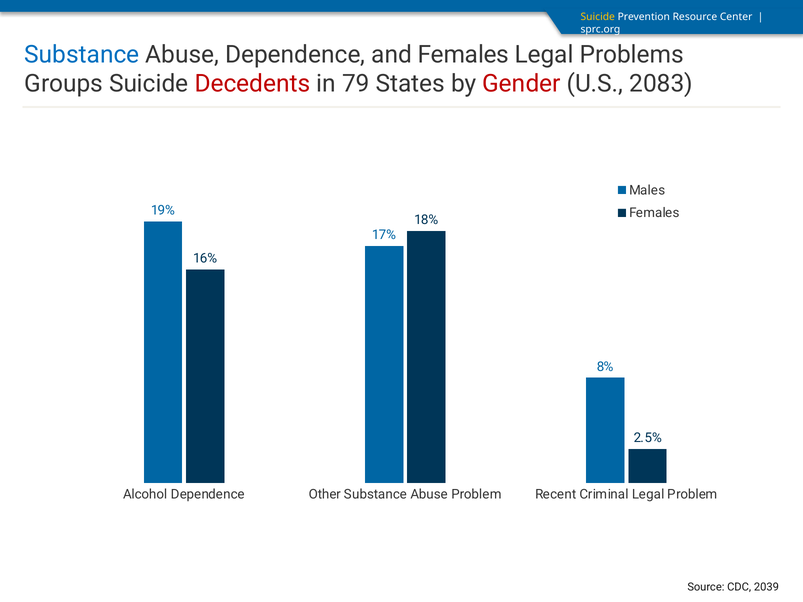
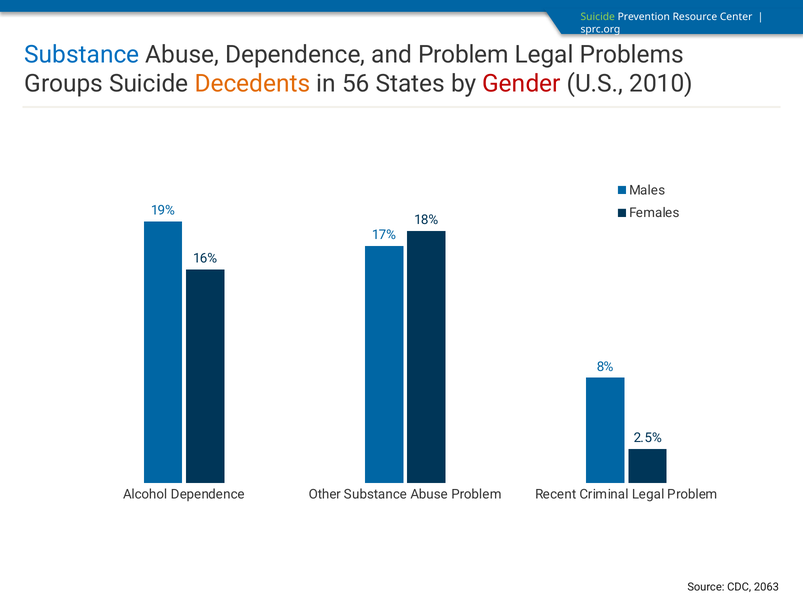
Suicide colour: yellow -> light green (598, 17)
and Females: Females -> Problem (463, 54)
Decedents colour: red -> orange (253, 84)
79: 79 -> 56 (356, 84)
2083: 2083 -> 2010 (661, 84)
2039: 2039 -> 2063 (766, 587)
